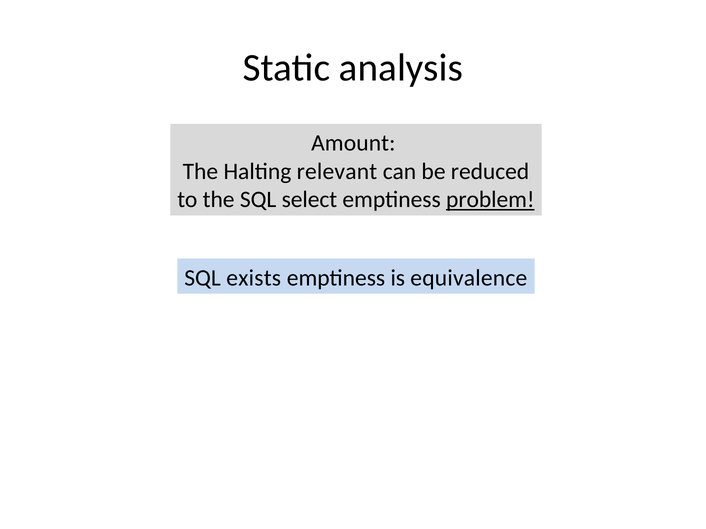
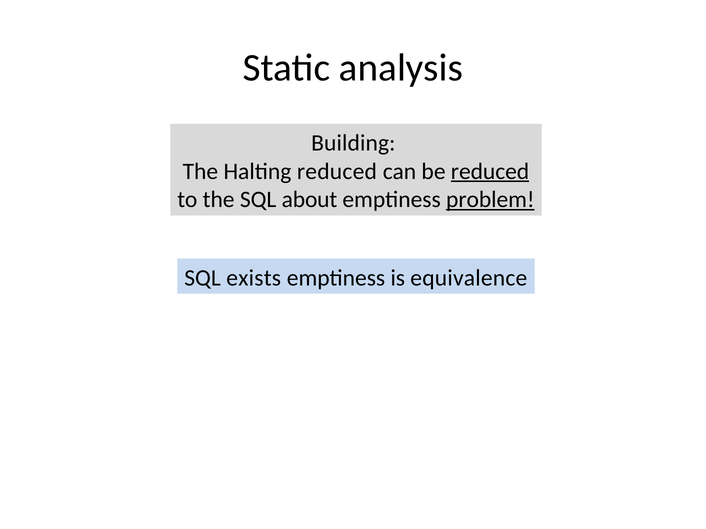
Amount: Amount -> Building (353, 143)
Halting relevant: relevant -> reduced (337, 171)
reduced underline: none -> present (490, 171)
select: select -> about (310, 200)
